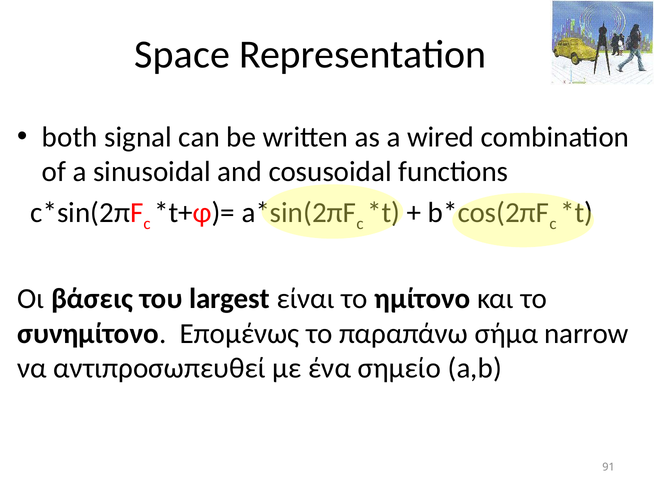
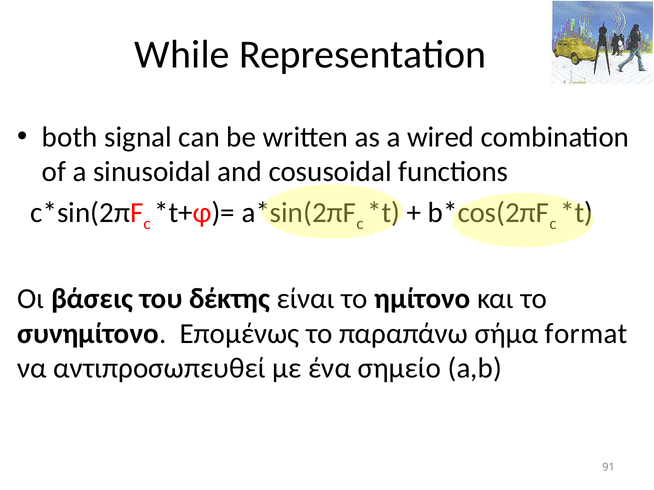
Space: Space -> While (182, 55)
largest: largest -> δέκτης (229, 299)
narrow: narrow -> format (586, 334)
